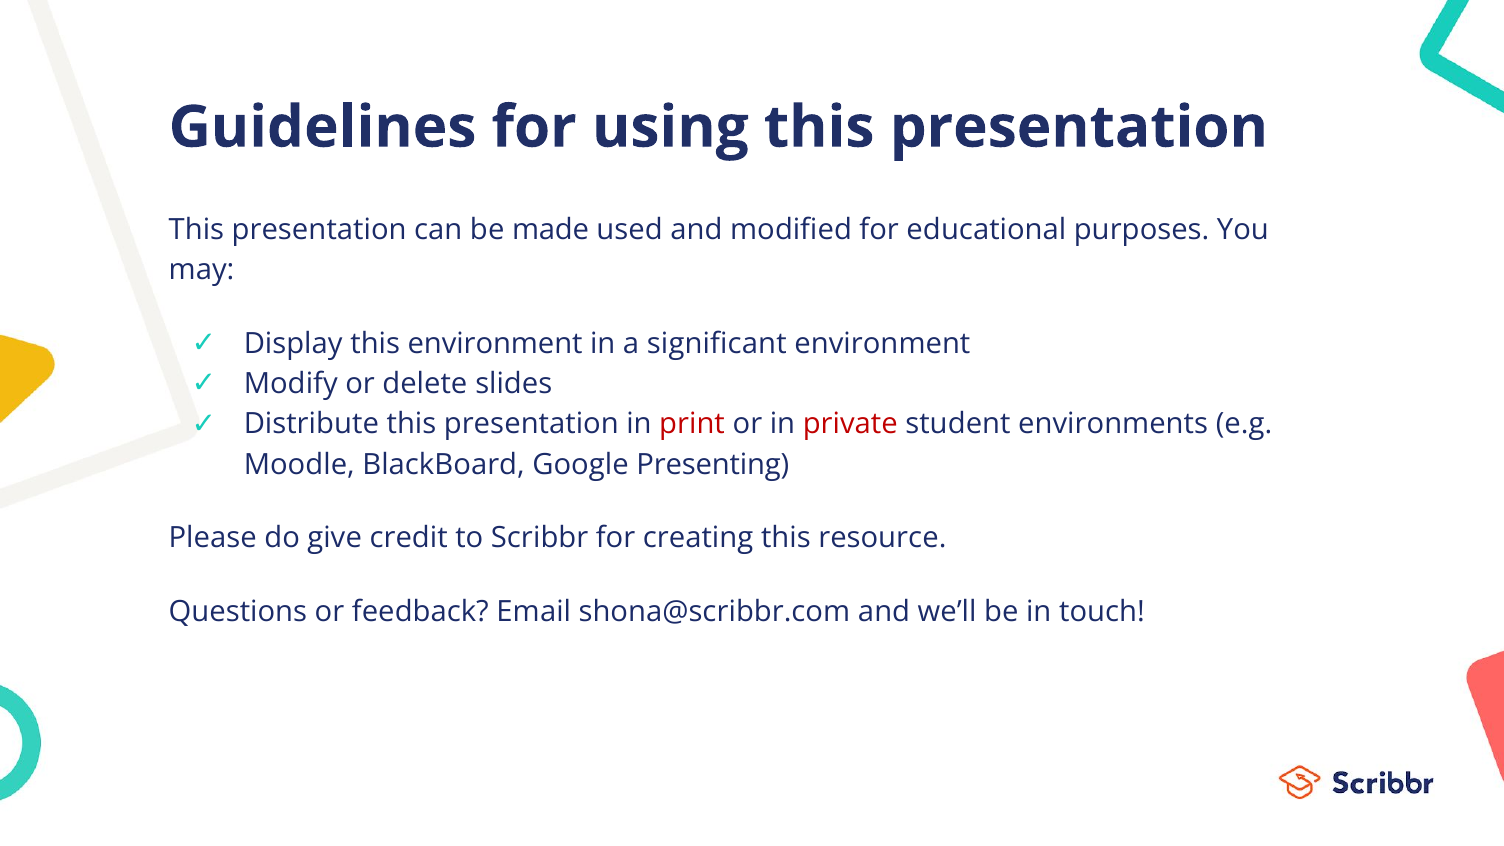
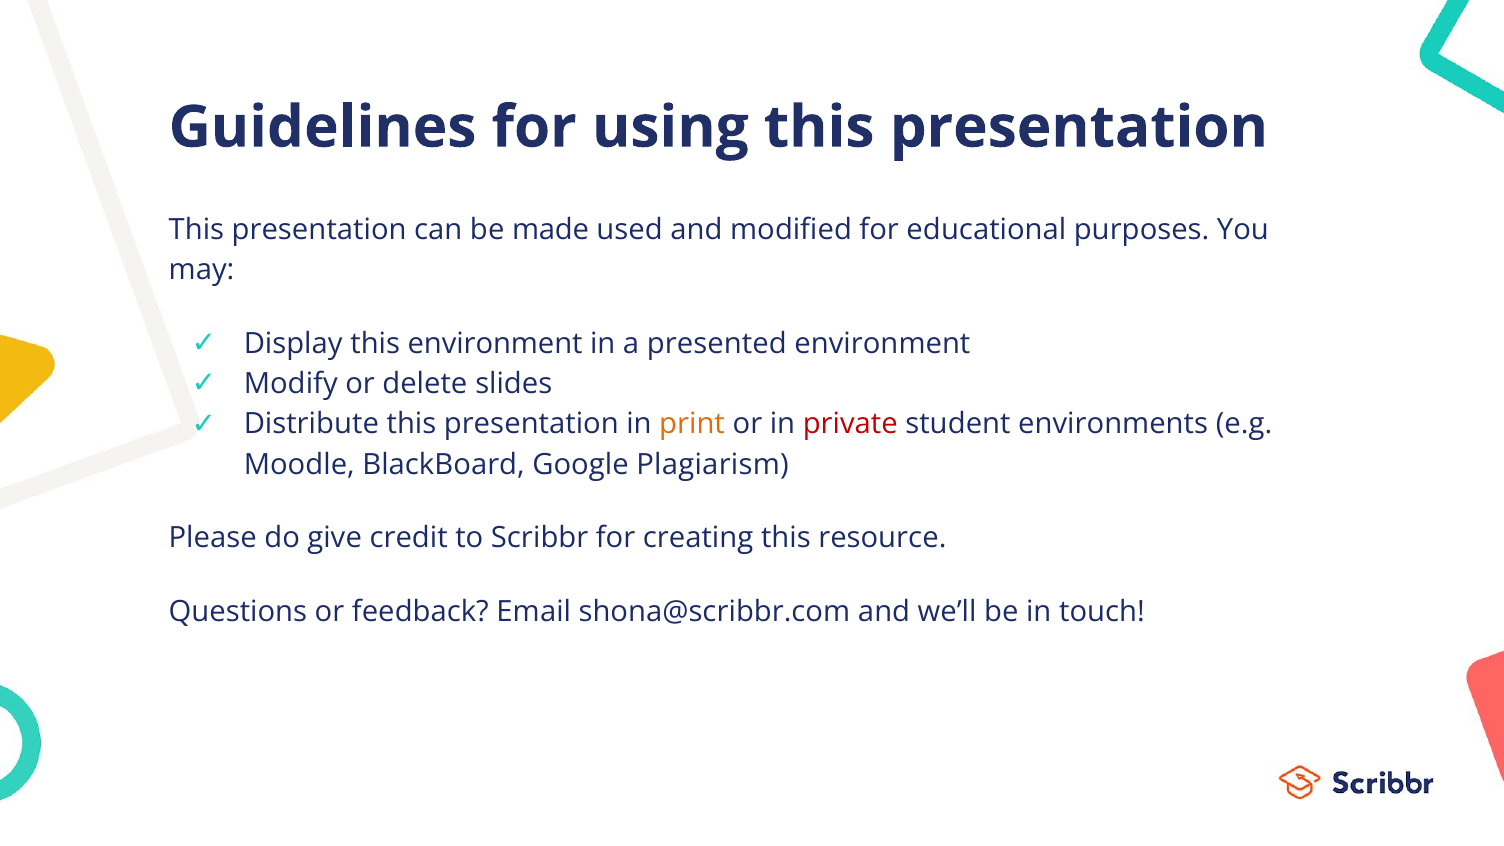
significant: significant -> presented (717, 343)
print colour: red -> orange (692, 424)
Presenting: Presenting -> Plagiarism (713, 464)
